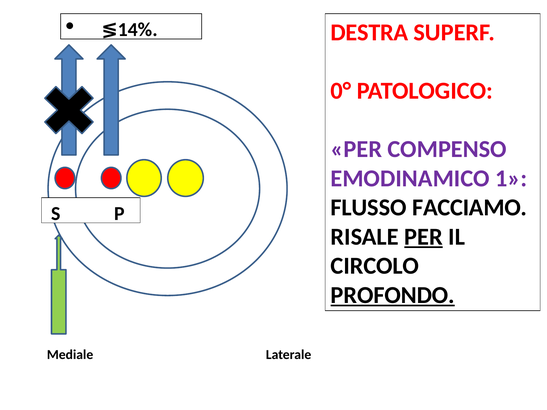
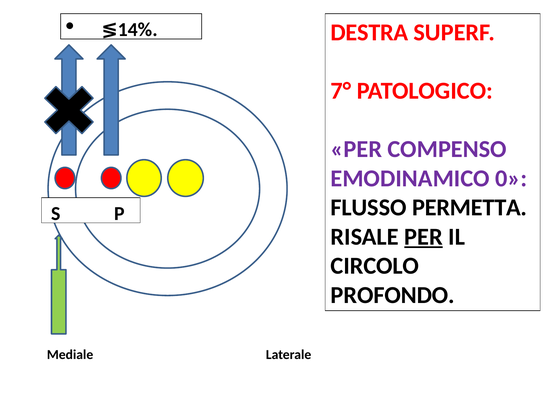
0°: 0° -> 7° (341, 91)
1: 1 -> 0 (511, 179)
FACCIAMO: FACCIAMO -> PERMETTA (470, 208)
PROFONDO underline: present -> none (393, 295)
